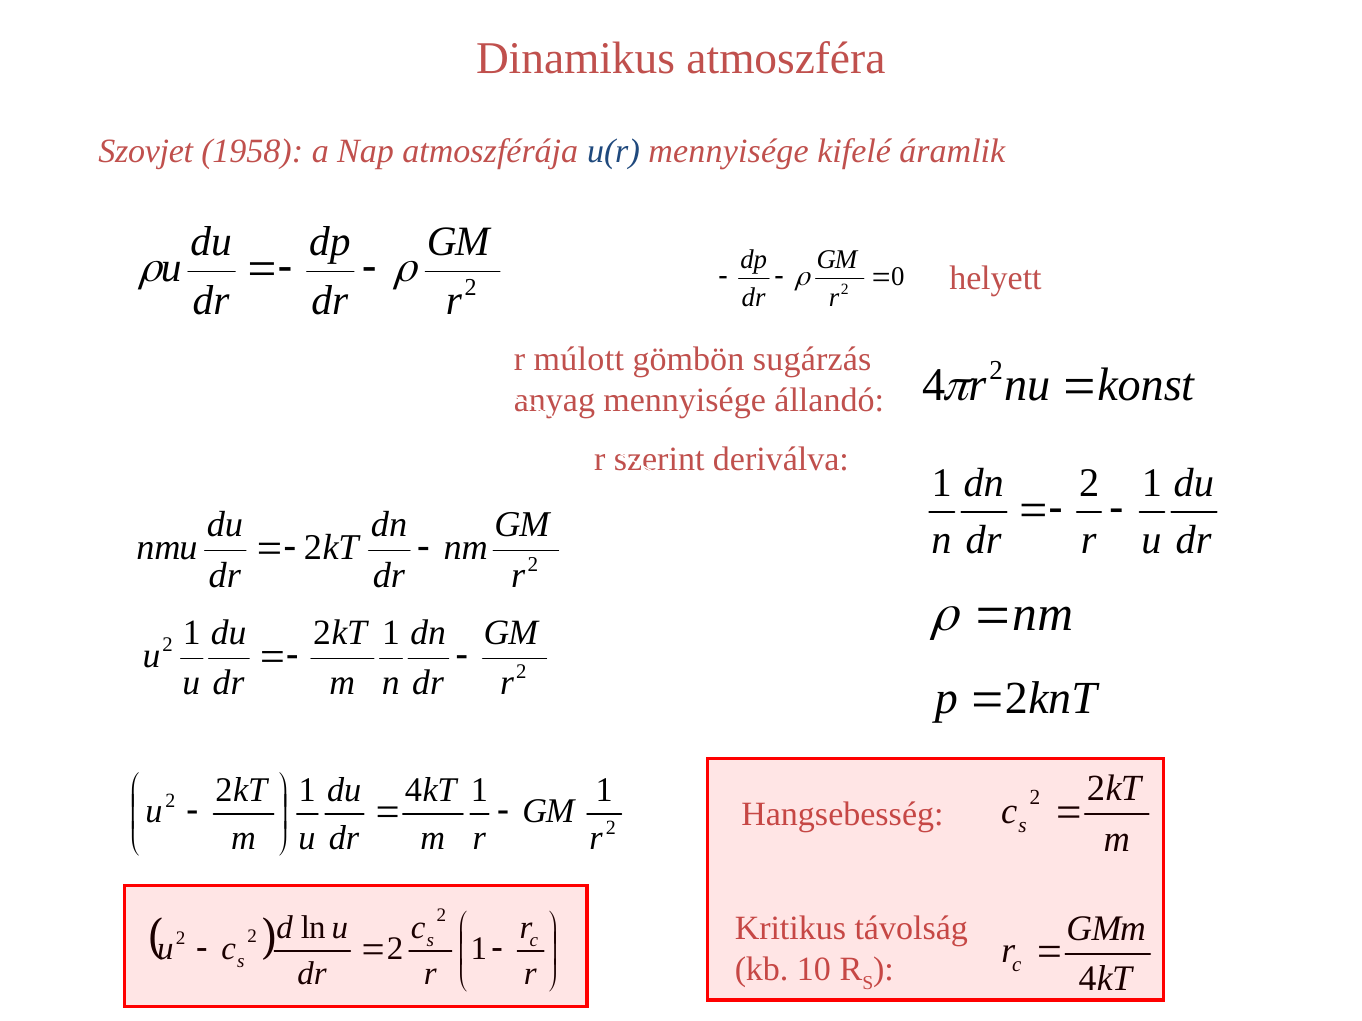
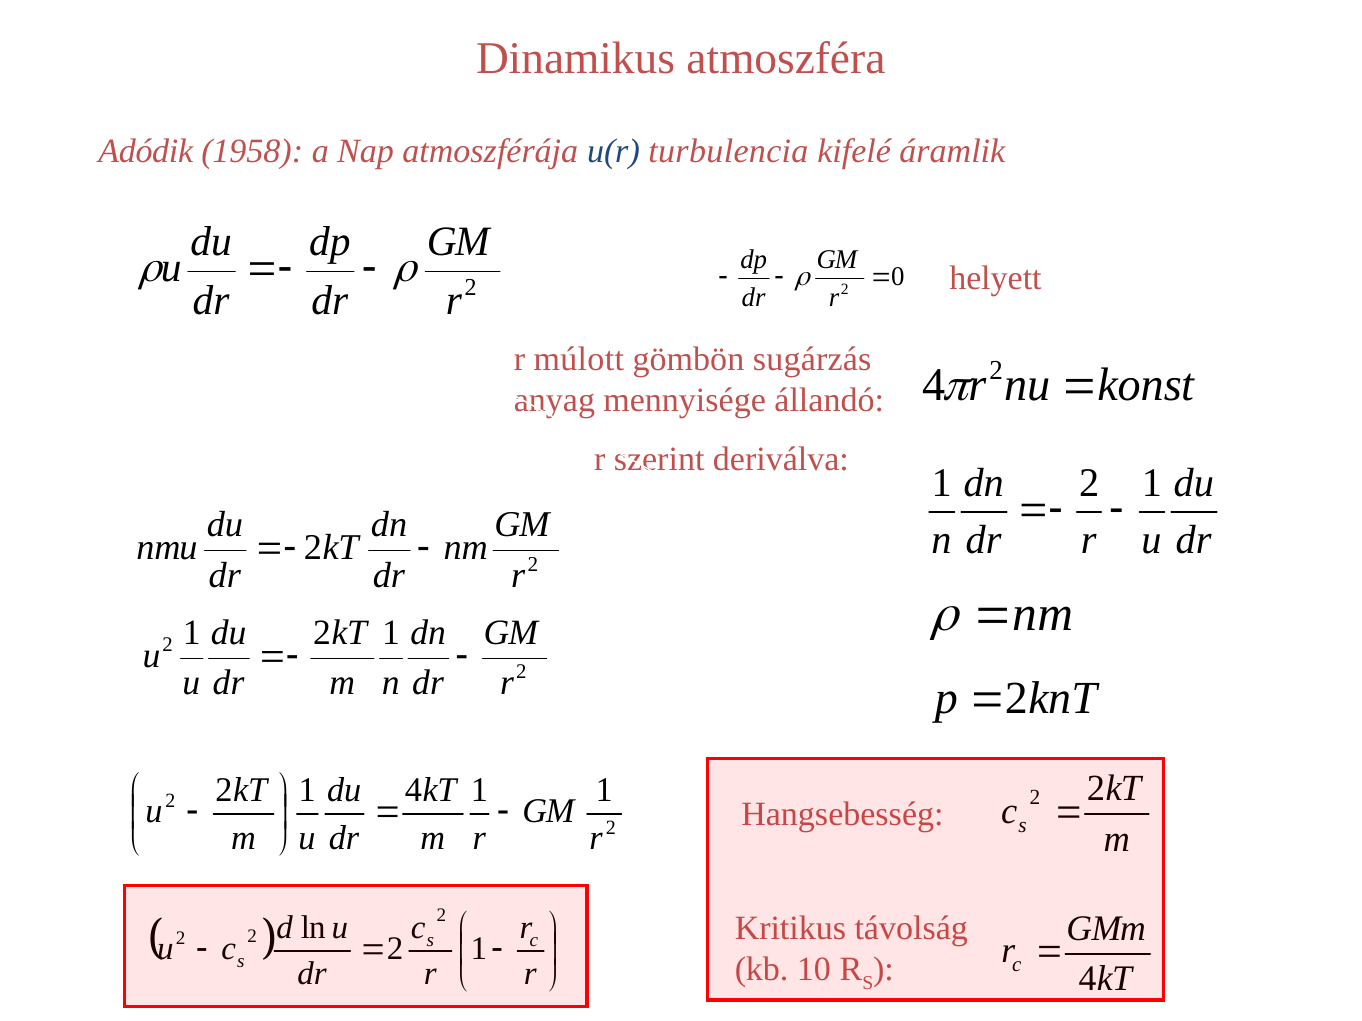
Szovjet: Szovjet -> Adódik (146, 151)
u(r mennyisége: mennyisége -> turbulencia (728, 151)
